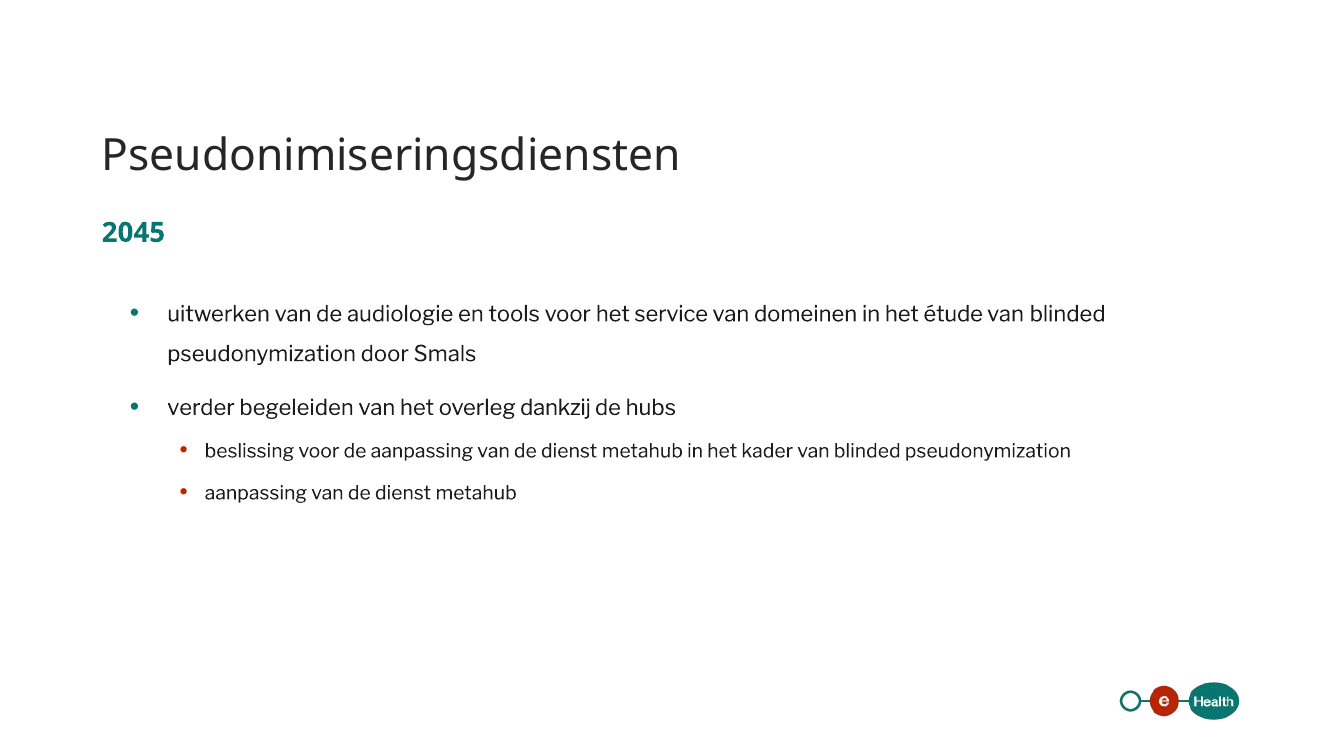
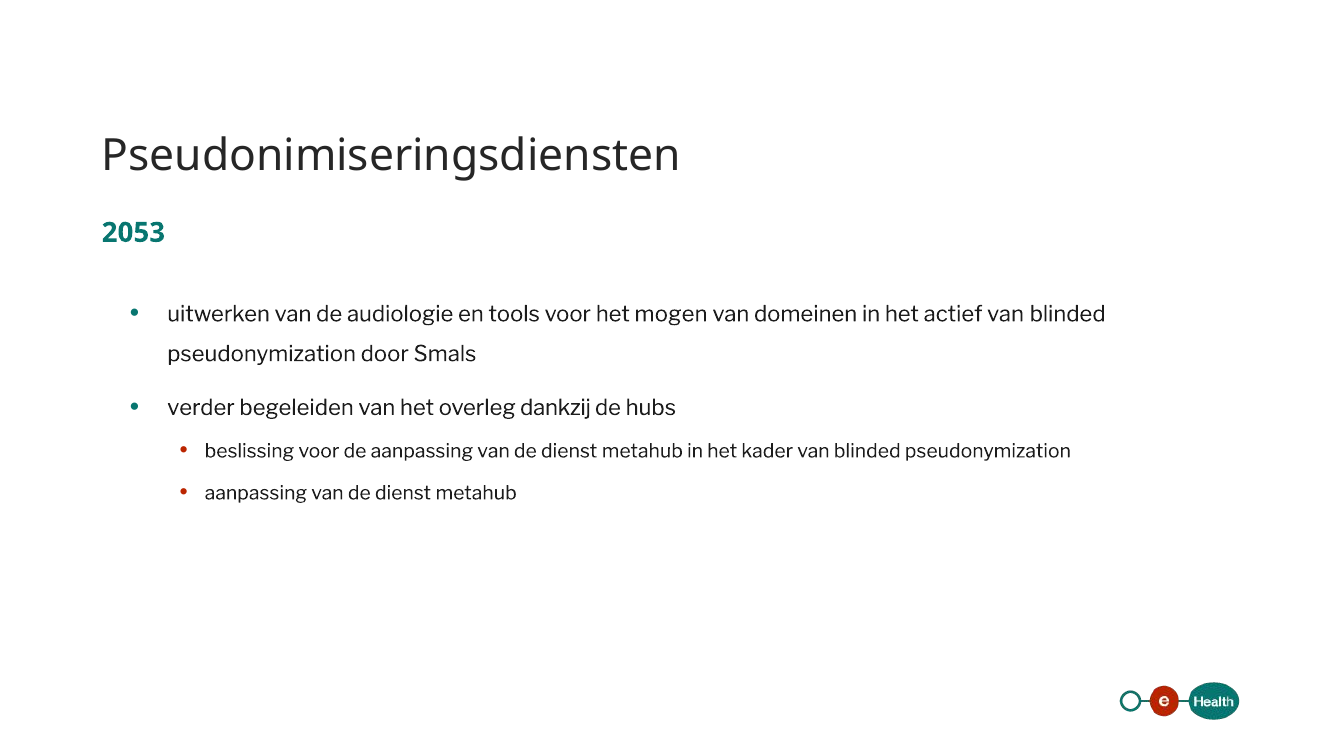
2045: 2045 -> 2053 (133, 233)
service: service -> mogen (671, 314)
étude: étude -> actief (953, 314)
